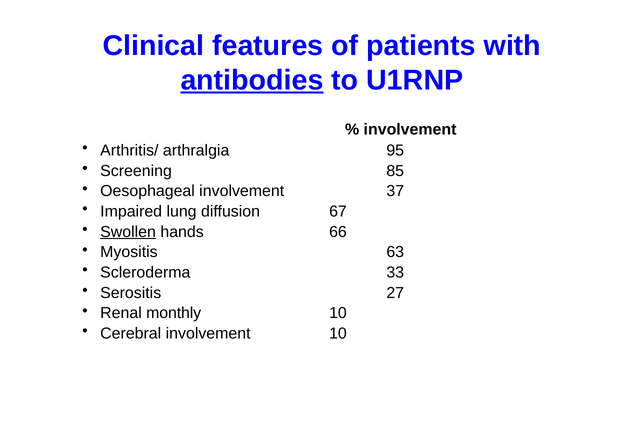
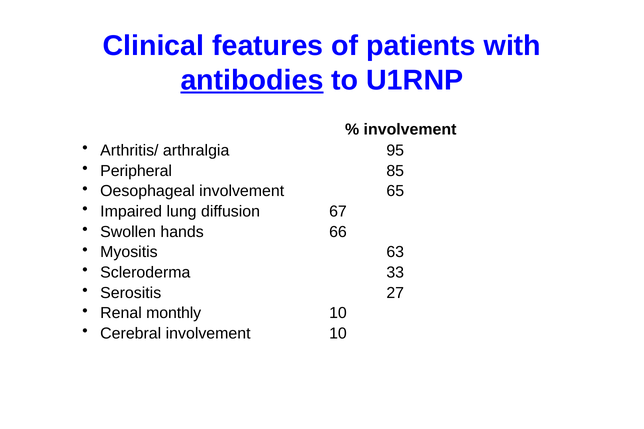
Screening: Screening -> Peripheral (136, 171)
37: 37 -> 65 (395, 191)
Swollen underline: present -> none (128, 232)
